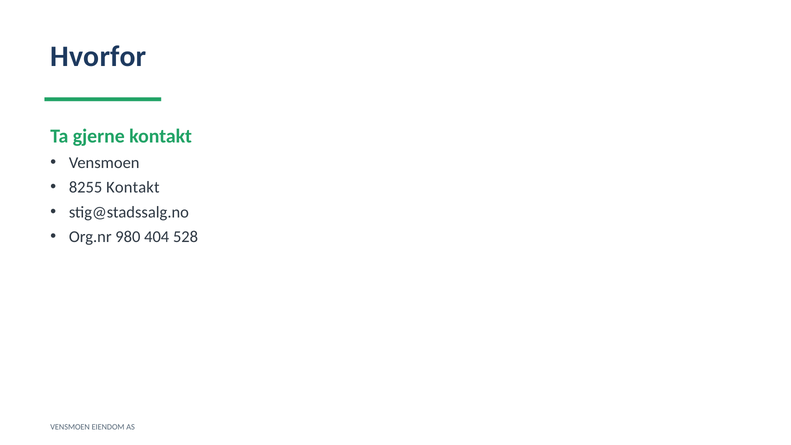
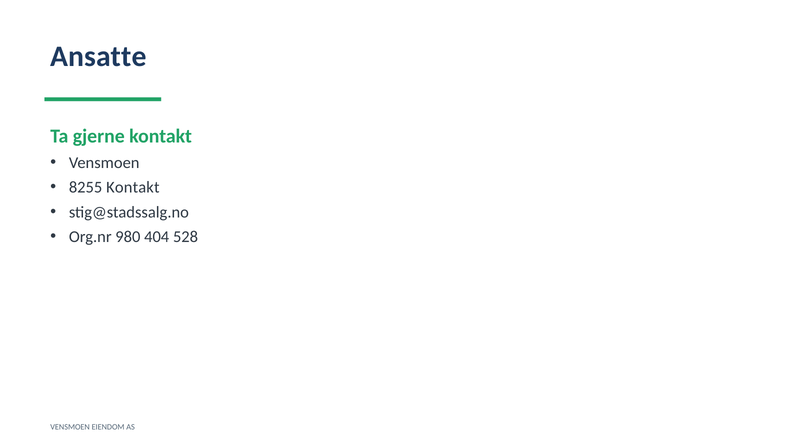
Hvorfor: Hvorfor -> Ansatte (98, 56)
